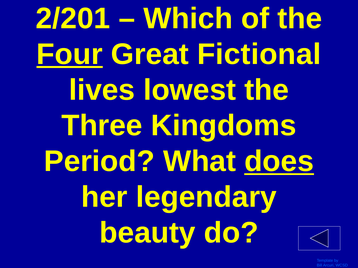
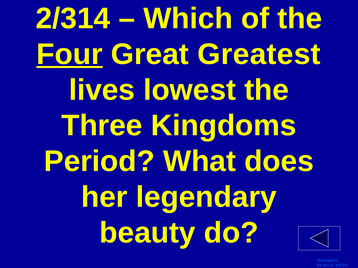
2/201: 2/201 -> 2/314 (73, 18)
Fictional: Fictional -> Greatest (259, 54)
does underline: present -> none (279, 162)
